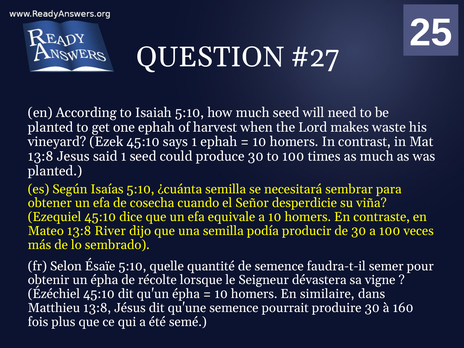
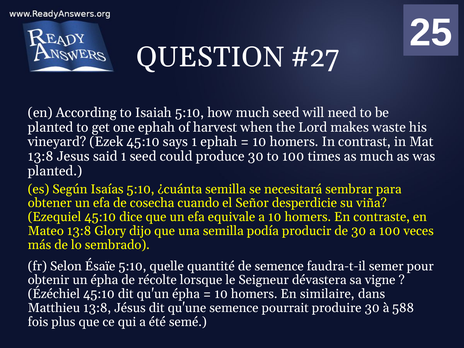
River: River -> Glory (110, 231)
160: 160 -> 588 (403, 308)
